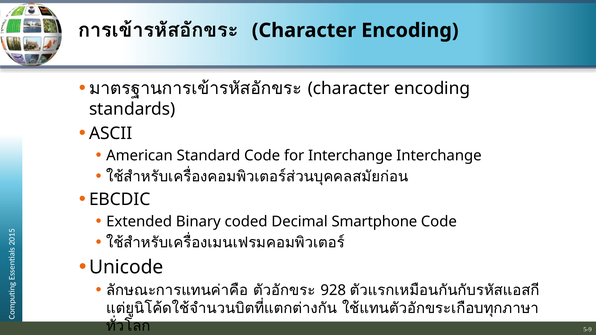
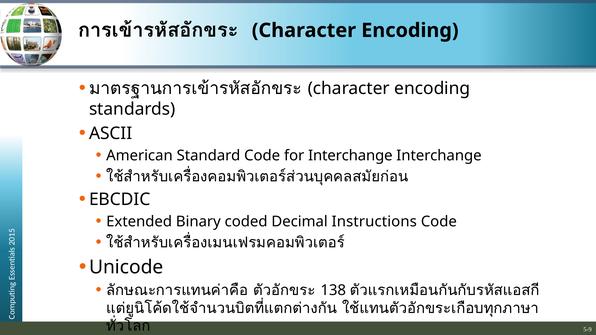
Smartphone: Smartphone -> Instructions (374, 222)
928: 928 -> 138 (333, 291)
